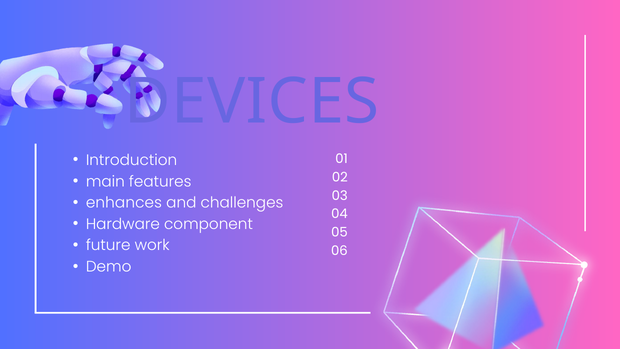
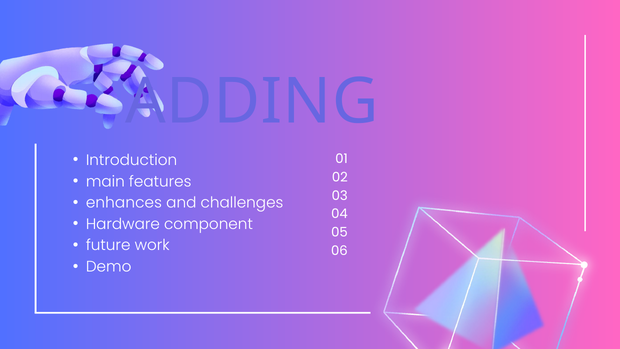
DEVICES: DEVICES -> ADDING (252, 102)
